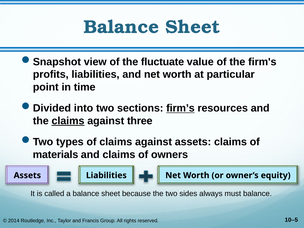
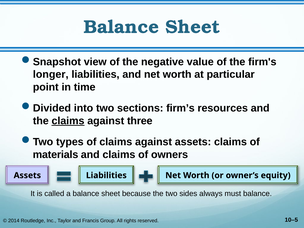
fluctuate: fluctuate -> negative (162, 62)
profits: profits -> longer (51, 74)
firm’s underline: present -> none (180, 108)
